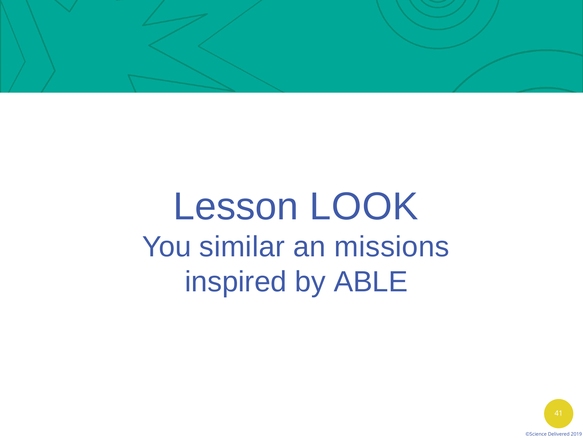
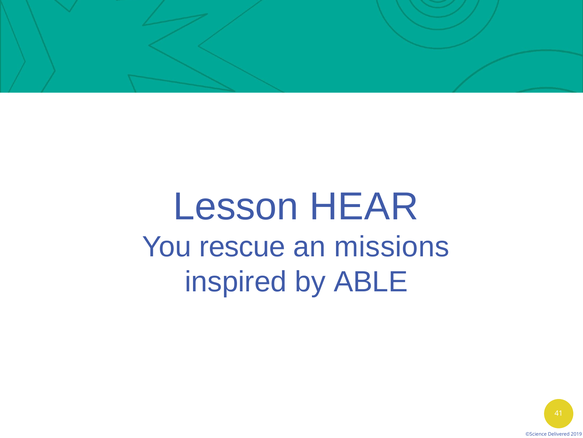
LOOK: LOOK -> HEAR (364, 206)
similar: similar -> rescue (242, 246)
